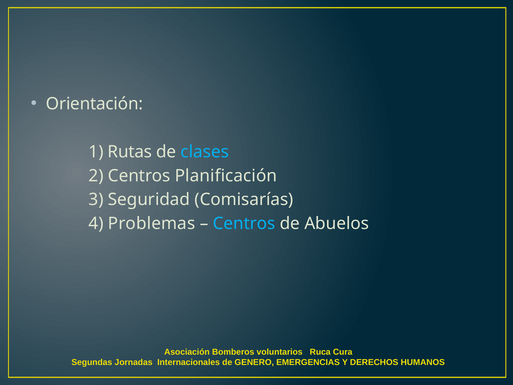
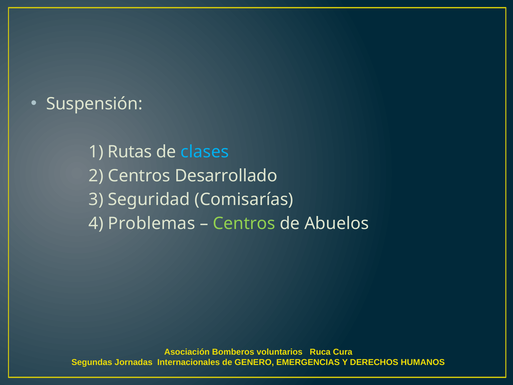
Orientación: Orientación -> Suspensión (94, 104)
Planificación: Planificación -> Desarrollado (226, 176)
Centros colour: light blue -> light green (244, 223)
